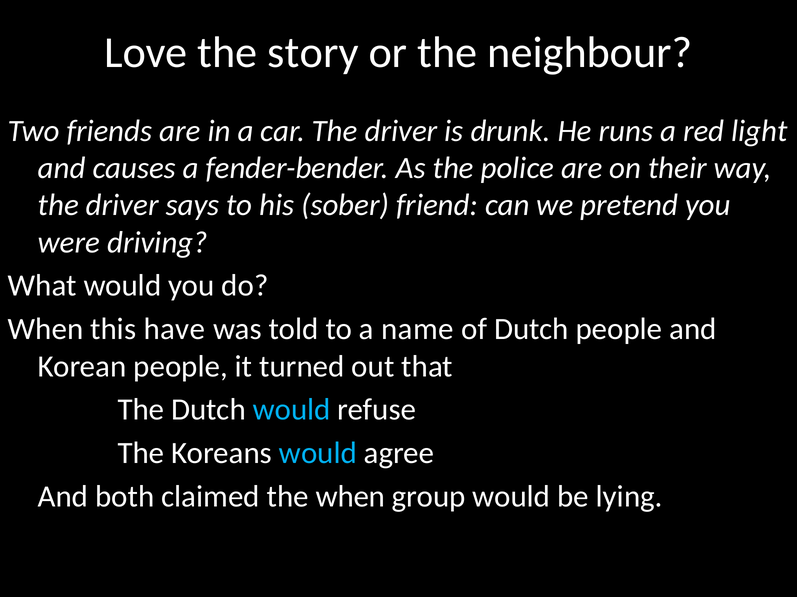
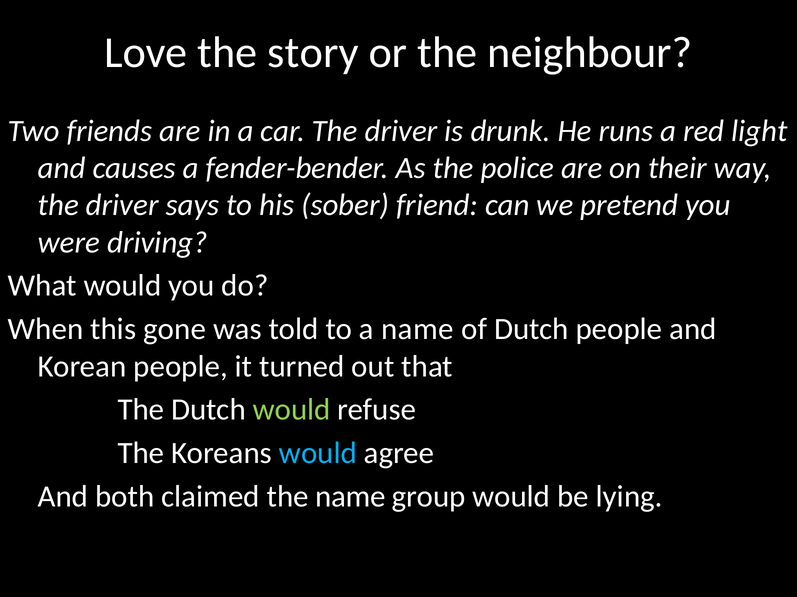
have: have -> gone (175, 330)
would colour: light blue -> light green (292, 410)
the when: when -> name (350, 497)
